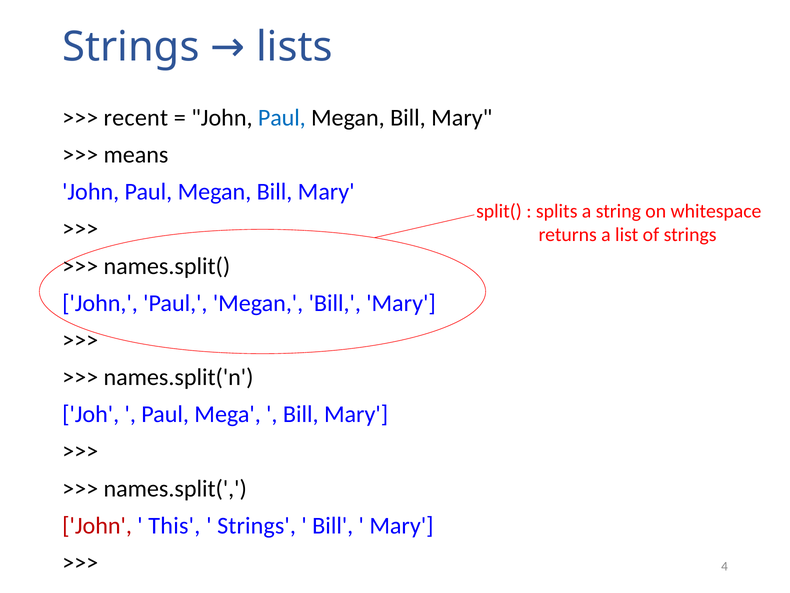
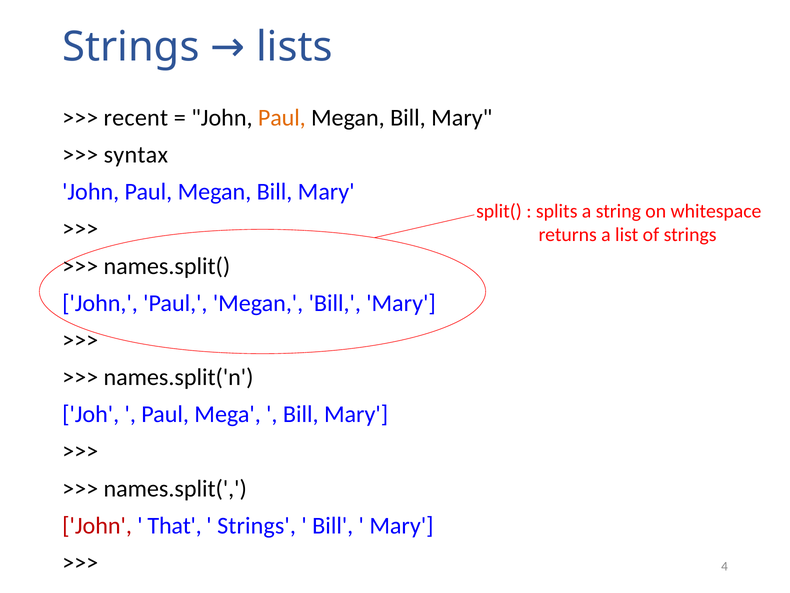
Paul colour: blue -> orange (282, 118)
means: means -> syntax (136, 155)
This: This -> That (175, 525)
